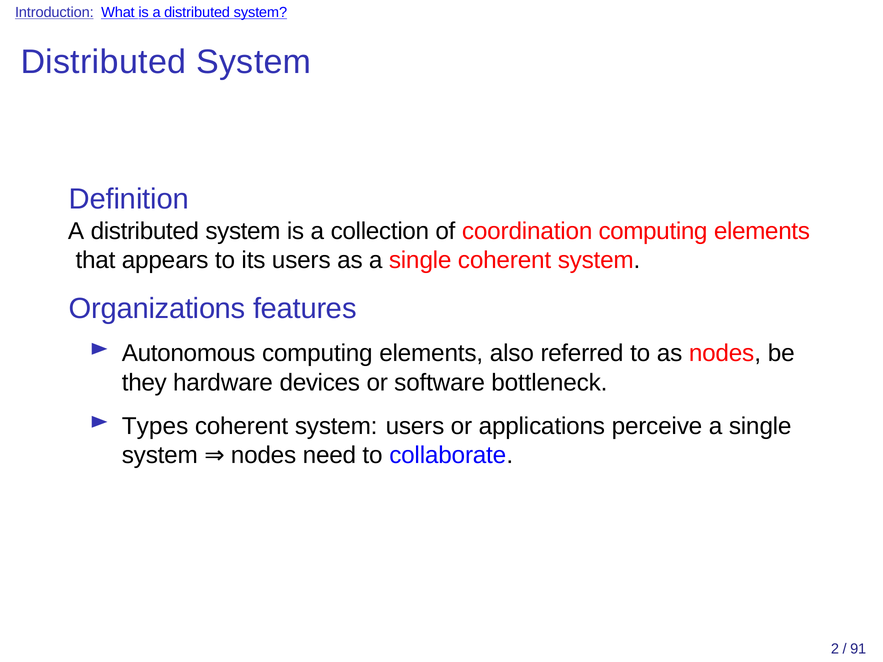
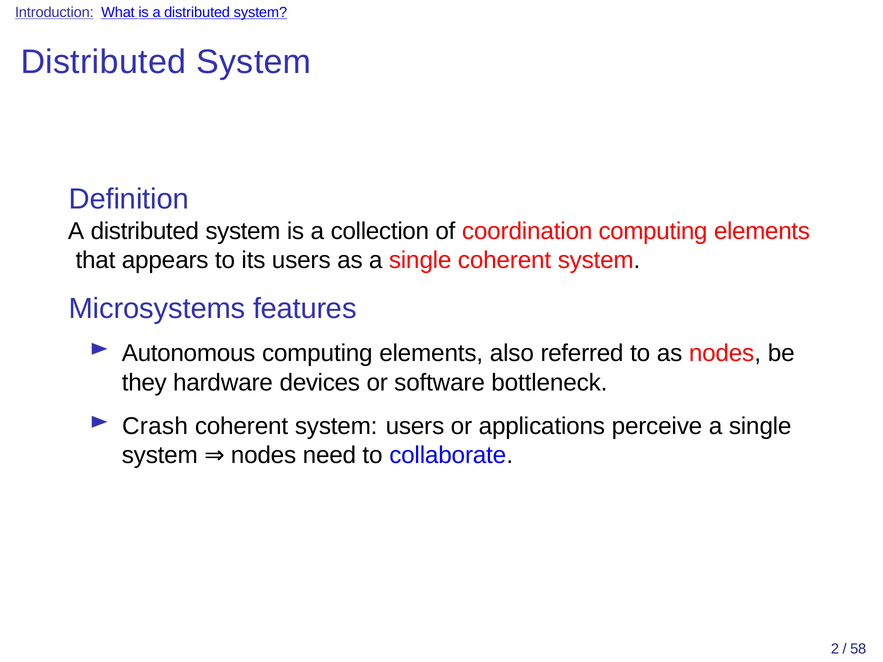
Organizations: Organizations -> Microsystems (157, 309)
Types: Types -> Crash (155, 427)
91: 91 -> 58 (858, 650)
